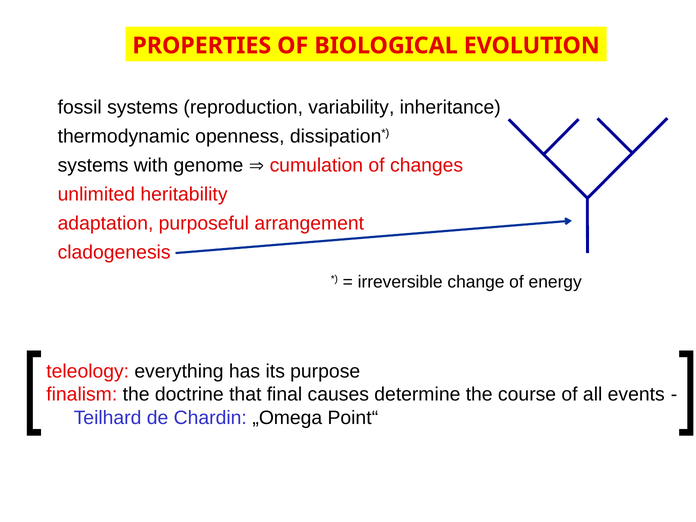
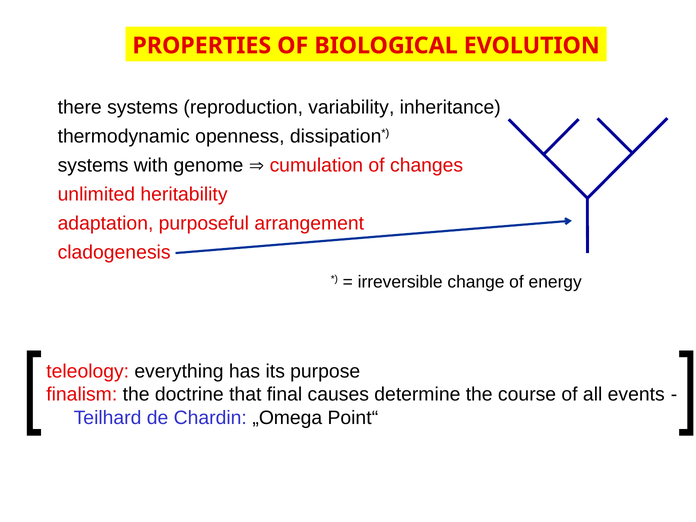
fossil: fossil -> there (80, 107)
